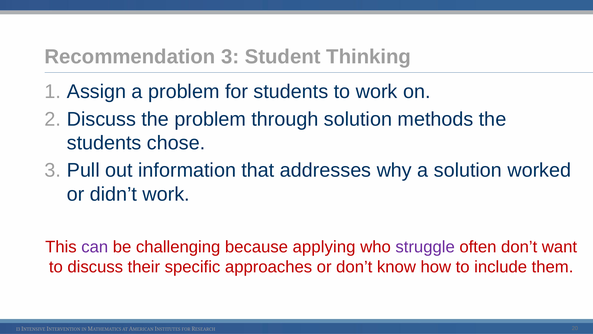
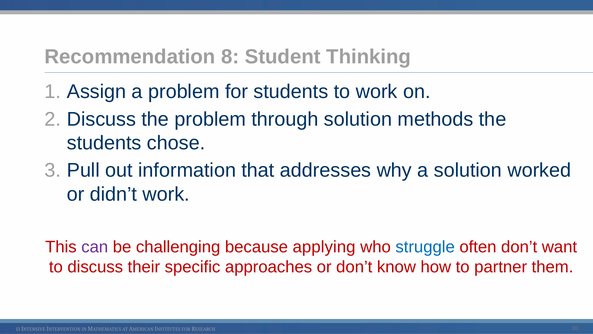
Recommendation 3: 3 -> 8 (230, 57)
struggle colour: purple -> blue (425, 247)
include: include -> partner (501, 267)
